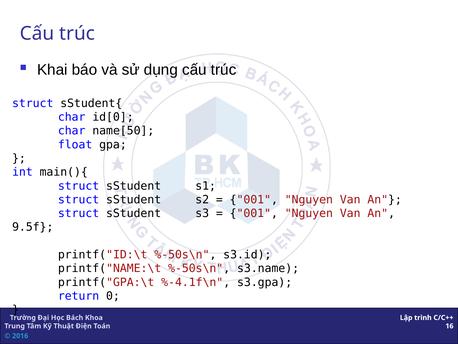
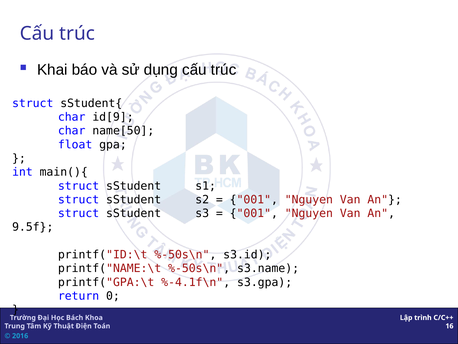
id[0: id[0 -> id[9 (113, 117)
